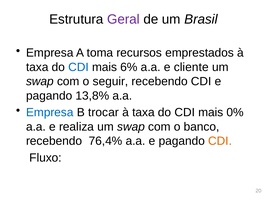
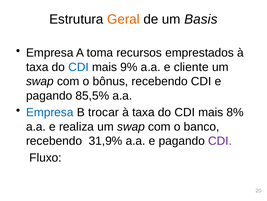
Geral colour: purple -> orange (123, 19)
Brasil: Brasil -> Basis (201, 19)
6%: 6% -> 9% (129, 67)
seguir: seguir -> bônus (110, 81)
13,8%: 13,8% -> 85,5% (92, 95)
0%: 0% -> 8% (235, 112)
76,4%: 76,4% -> 31,9% (106, 140)
CDI colour: orange -> purple (220, 140)
